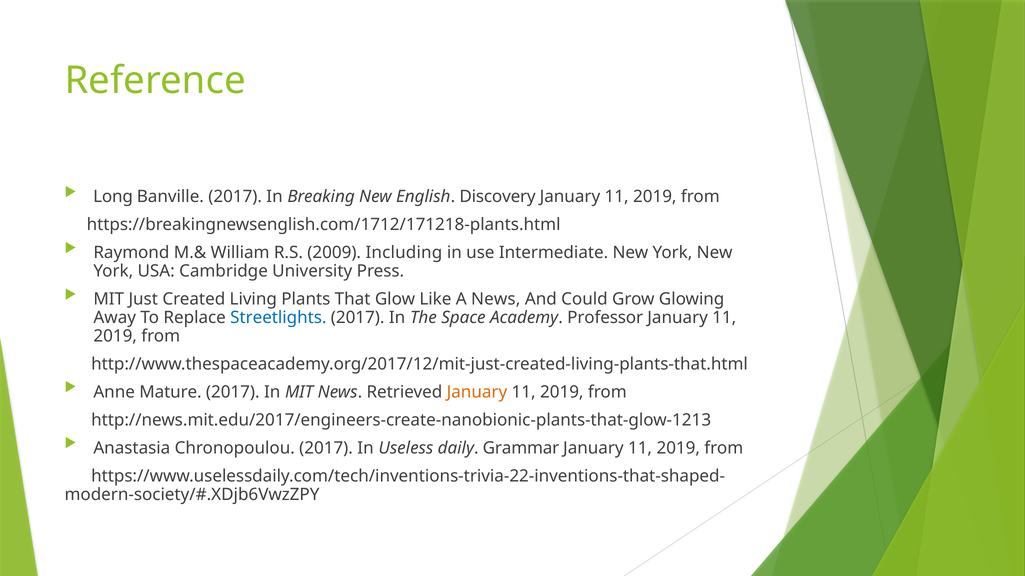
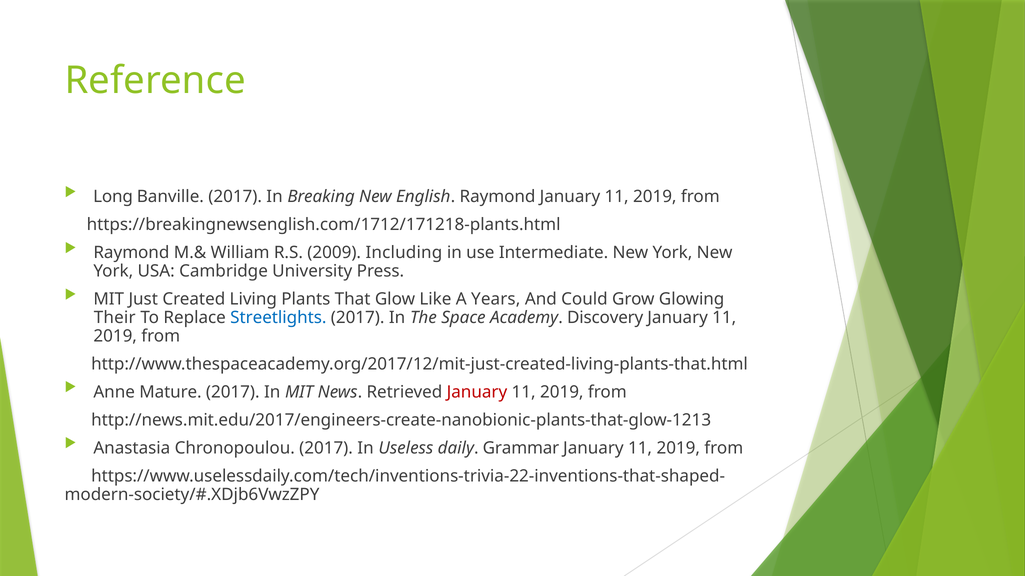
English Discovery: Discovery -> Raymond (497, 197)
A News: News -> Years (496, 299)
Away: Away -> Their (115, 318)
Professor: Professor -> Discovery (605, 318)
January colour: orange -> red (477, 392)
